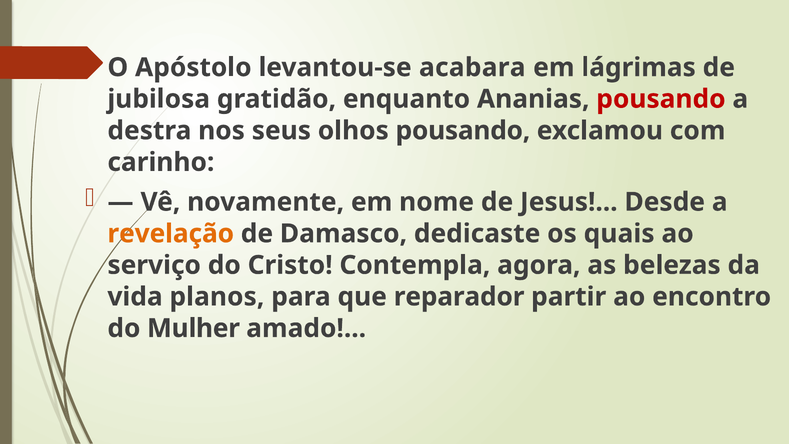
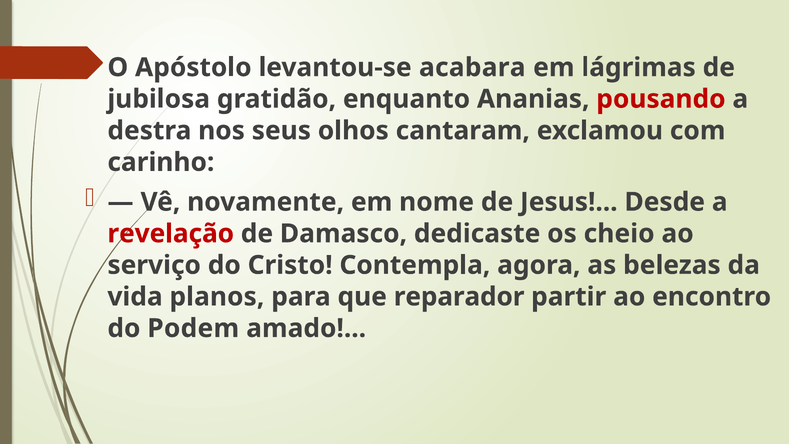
olhos pousando: pousando -> cantaram (463, 131)
revelação colour: orange -> red (171, 233)
quais: quais -> cheio (619, 233)
Mulher: Mulher -> Podem (193, 328)
